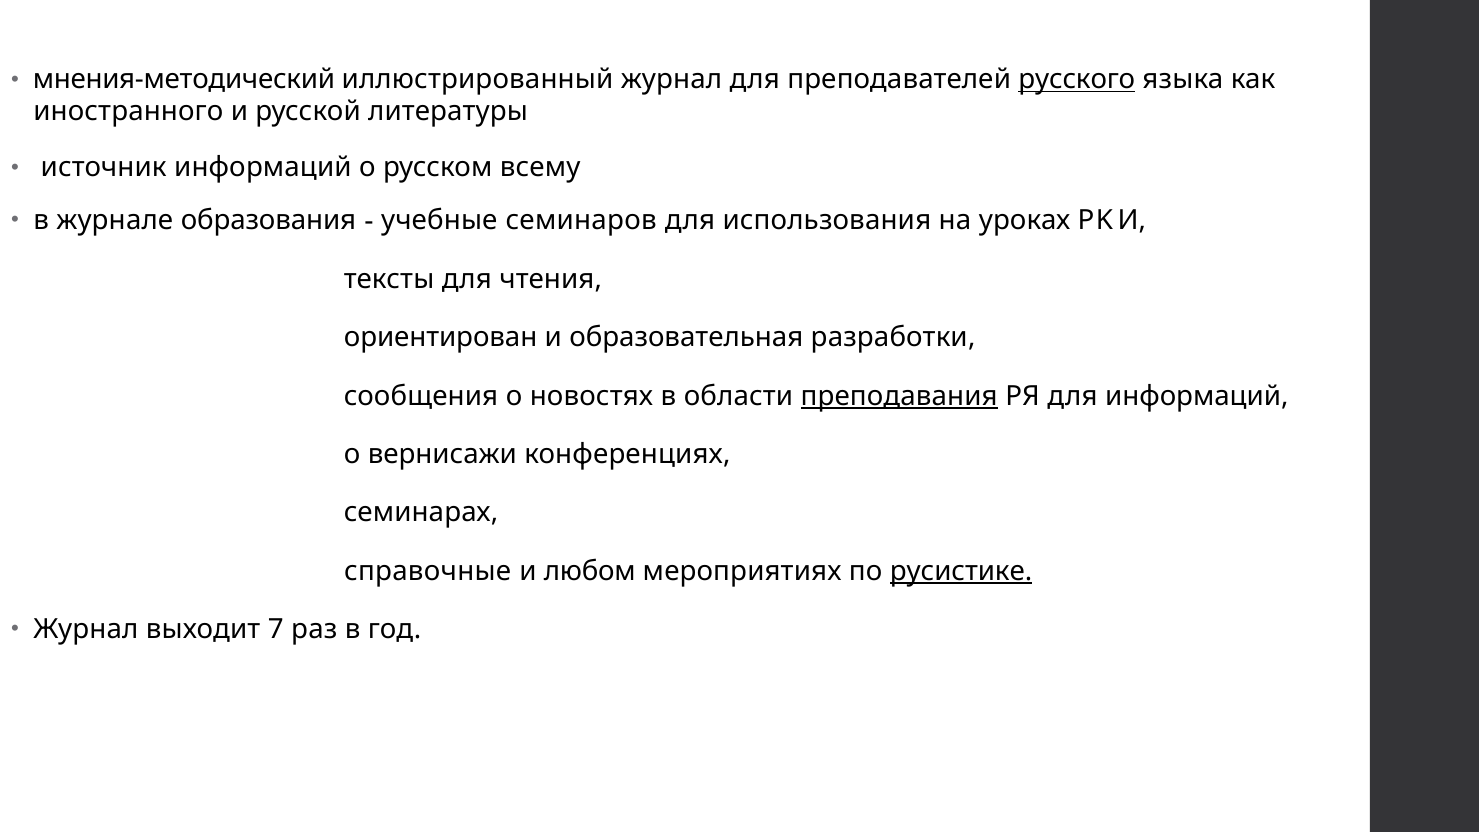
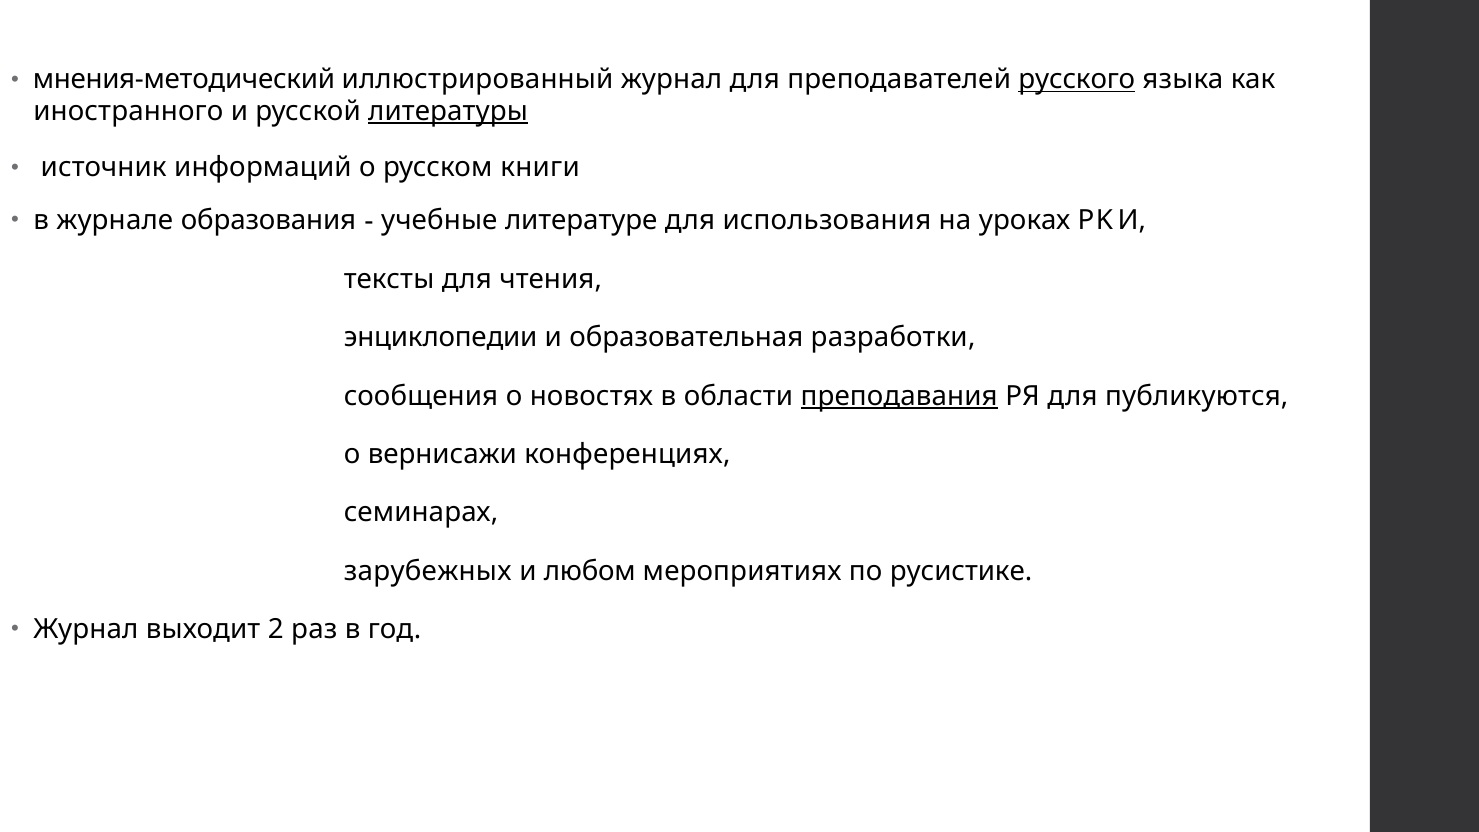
литературы underline: none -> present (448, 111)
всему: всему -> книги (540, 168)
семинаров: семинаров -> литературе (581, 221)
ориентирован: ориентирован -> энциклопедии (441, 337)
для информаций: информаций -> публикуются (1197, 396)
справочные: справочные -> зарубежных (428, 571)
русистике underline: present -> none (961, 571)
7: 7 -> 2 (276, 630)
